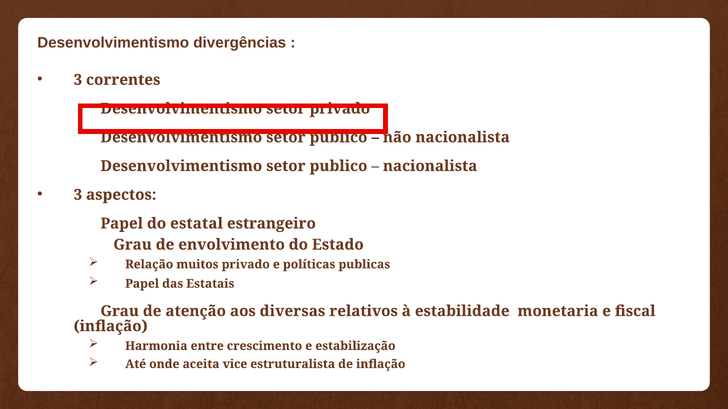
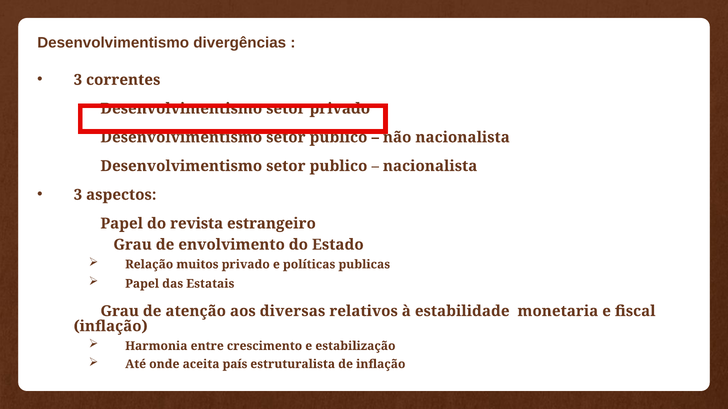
estatal: estatal -> revista (197, 224)
vice: vice -> país (235, 365)
